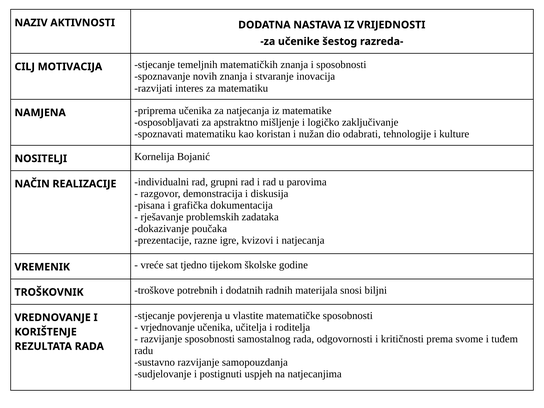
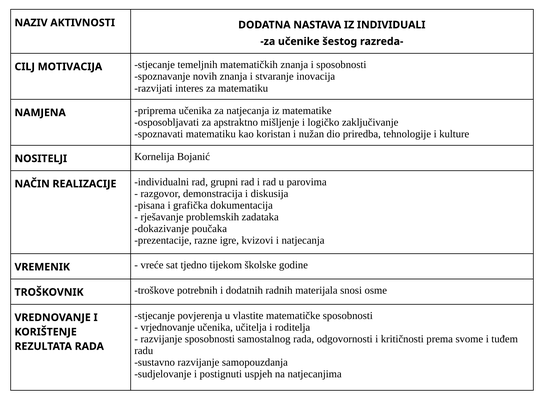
VRIJEDNOSTI: VRIJEDNOSTI -> INDIVIDUALI (391, 25)
odabrati: odabrati -> priredba (362, 134)
biljni: biljni -> osme (376, 290)
